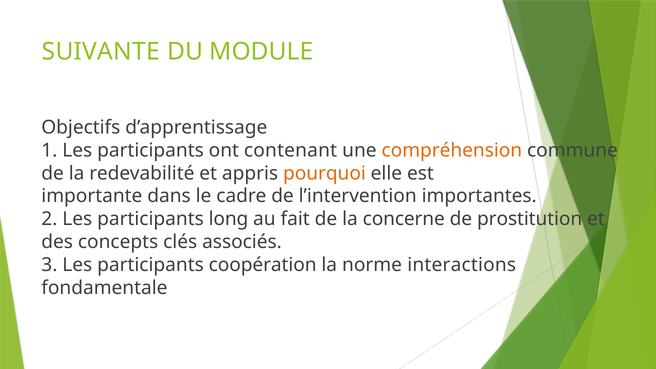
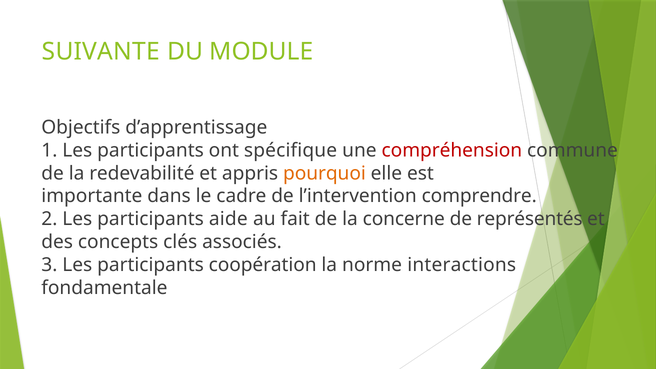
contenant: contenant -> spécifique (291, 150)
compréhension colour: orange -> red (452, 150)
importantes: importantes -> comprendre (479, 196)
long: long -> aide (228, 219)
prostitution: prostitution -> représentés (530, 219)
